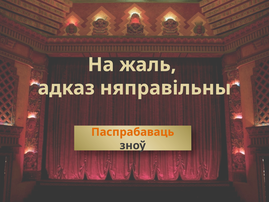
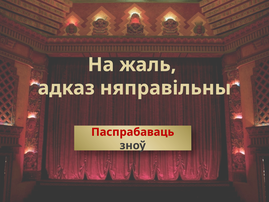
Паспрабаваць colour: orange -> red (133, 132)
